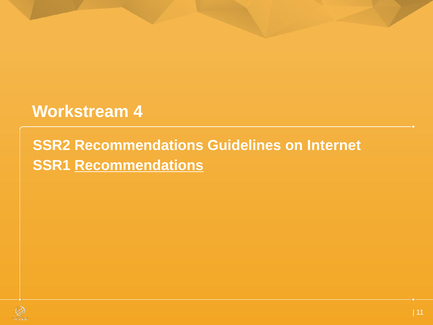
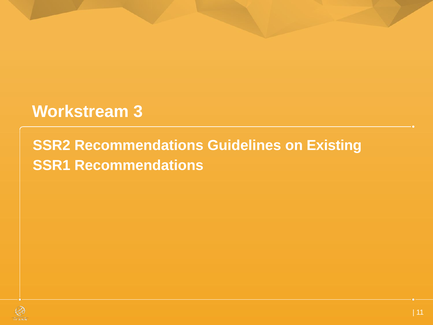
4: 4 -> 3 (138, 112)
Internet: Internet -> Existing (334, 145)
Recommendations underline: present -> none (139, 165)
